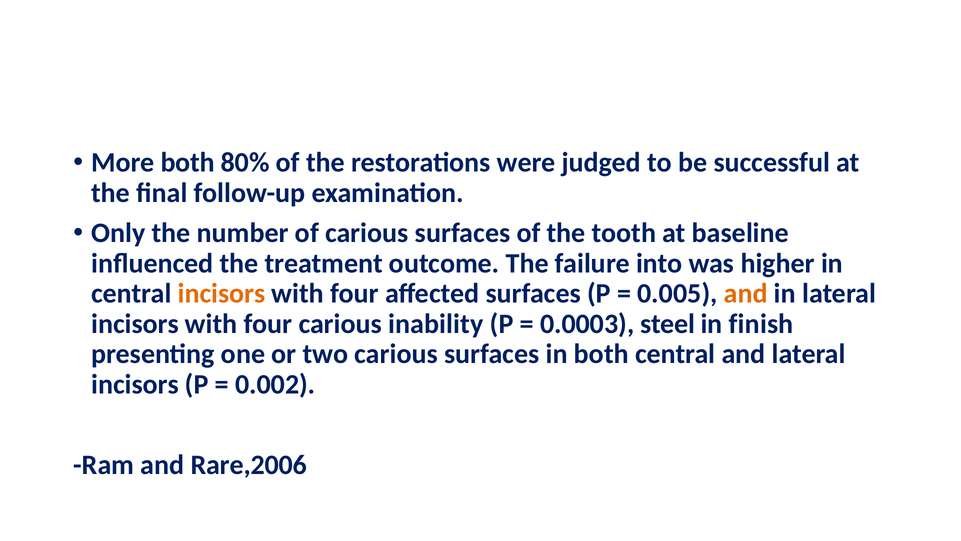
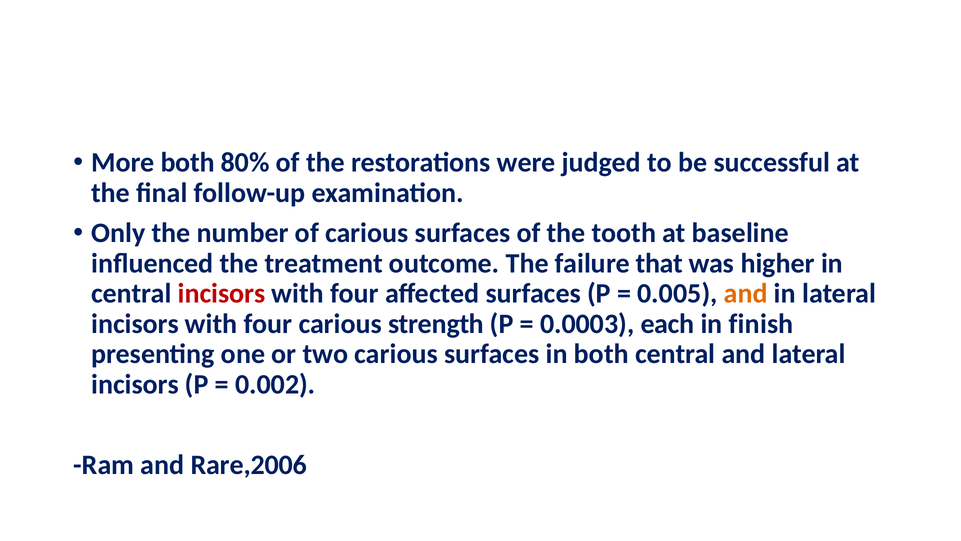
into: into -> that (659, 263)
incisors colour: orange -> red (222, 293)
inability: inability -> strength (436, 324)
steel: steel -> each (668, 324)
